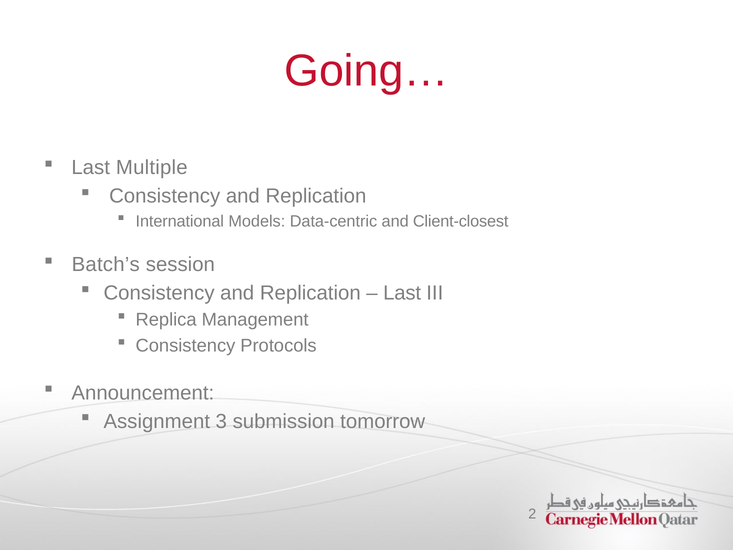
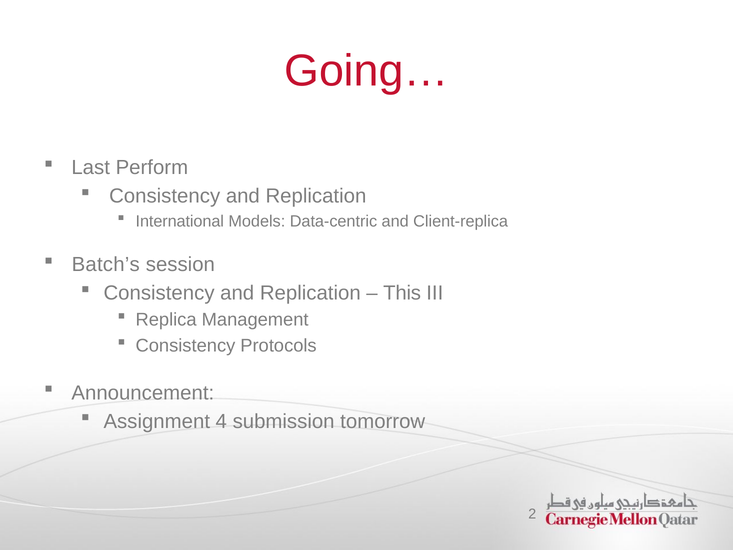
Multiple: Multiple -> Perform (152, 168)
Client-closest: Client-closest -> Client-replica (461, 221)
Last: Last -> This (402, 293)
3: 3 -> 4 (221, 421)
